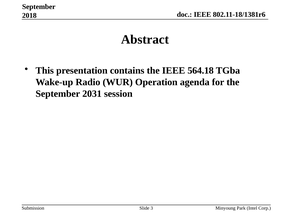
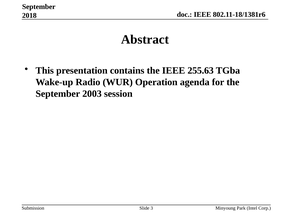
564.18: 564.18 -> 255.63 (201, 71)
2031: 2031 -> 2003 (92, 94)
